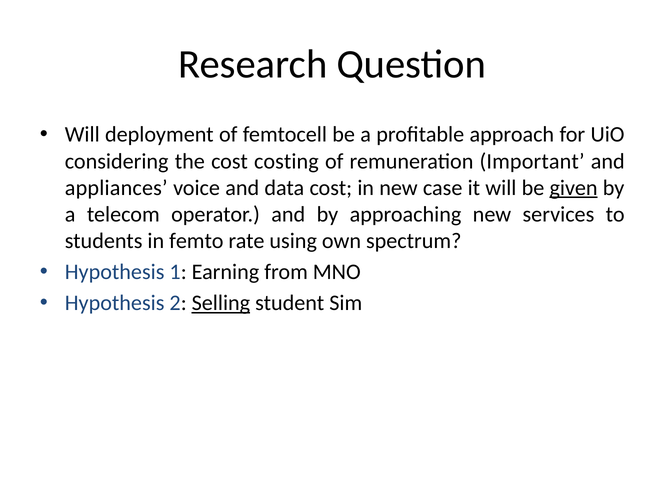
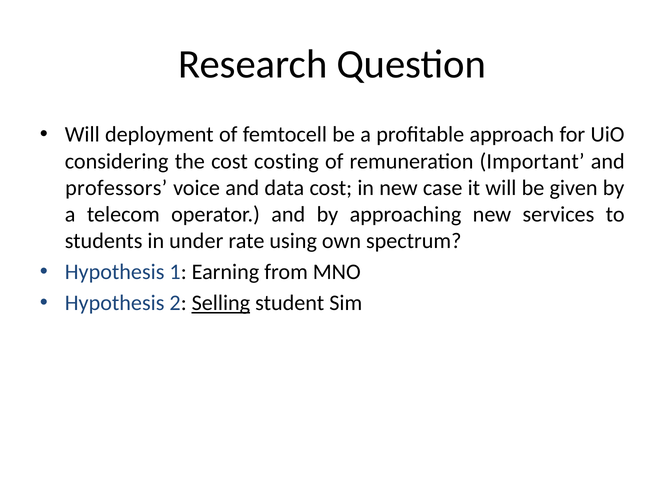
appliances: appliances -> professors (116, 188)
given underline: present -> none (574, 188)
femto: femto -> under (196, 241)
